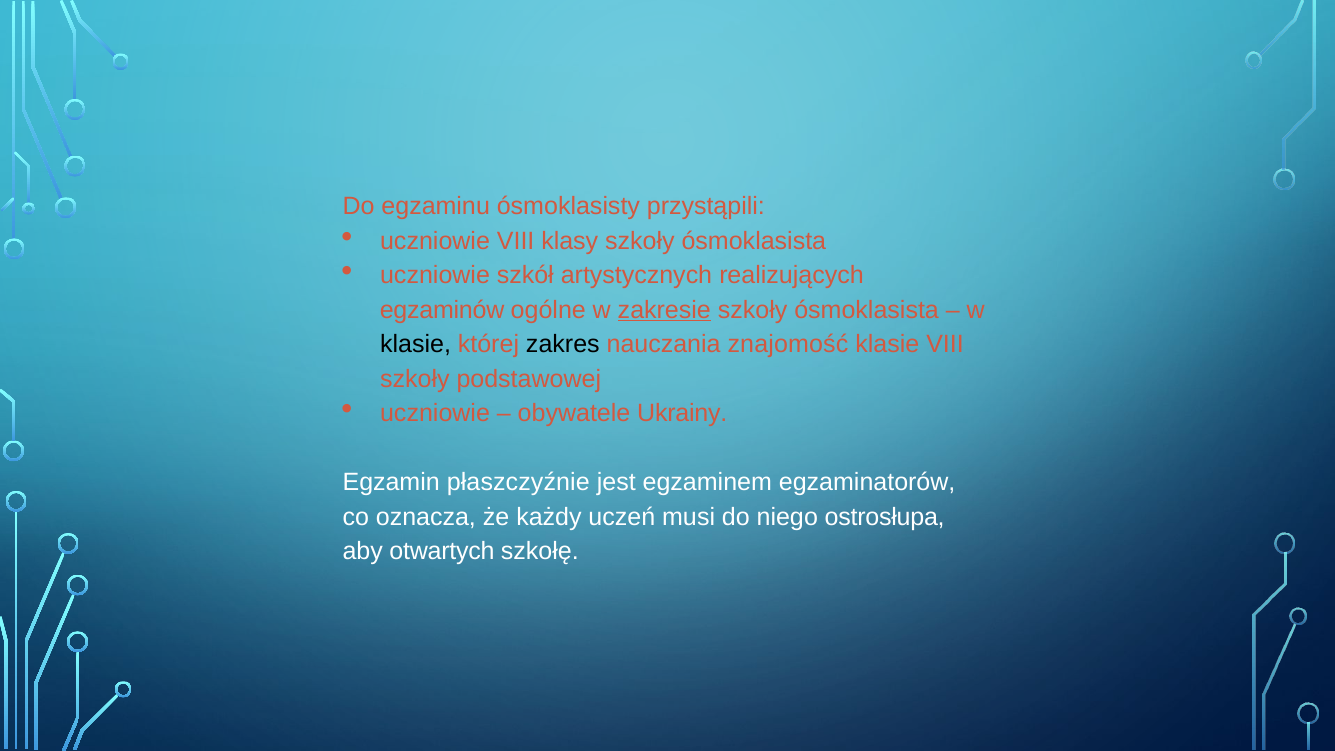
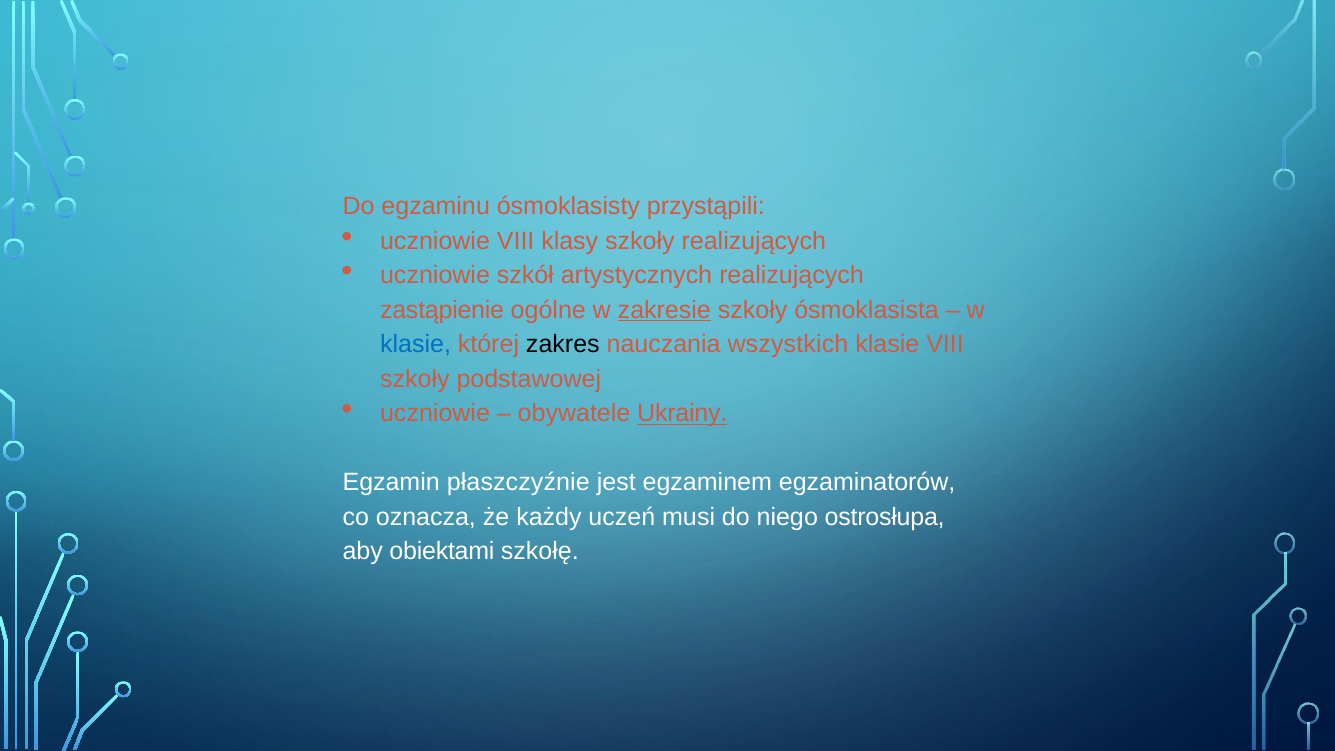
klasy szkoły ósmoklasista: ósmoklasista -> realizujących (754, 241)
egzaminów: egzaminów -> zastąpienie (442, 310)
klasie colour: black -> blue (416, 344)
znajomość: znajomość -> wszystkich (788, 344)
Ukrainy underline: none -> present (682, 413)
otwartych: otwartych -> obiektami (442, 552)
